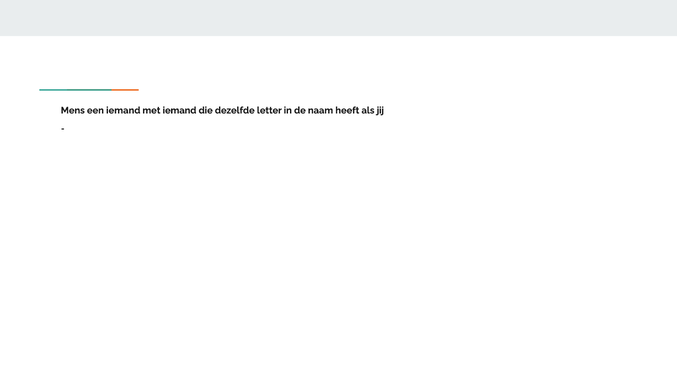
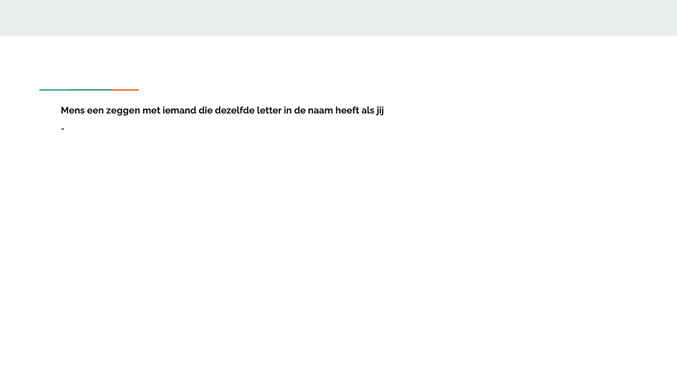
een iemand: iemand -> zeggen (123, 110)
